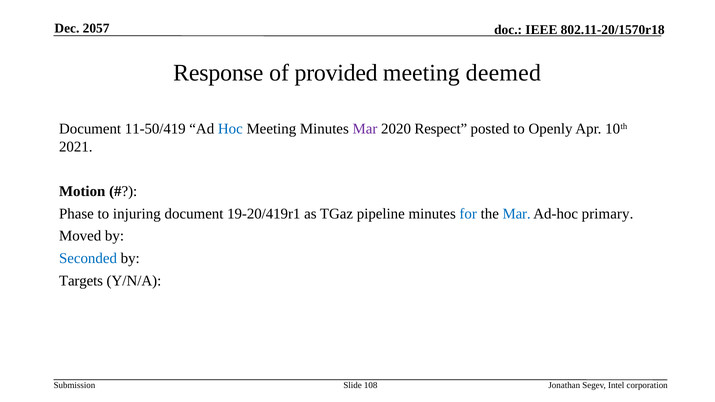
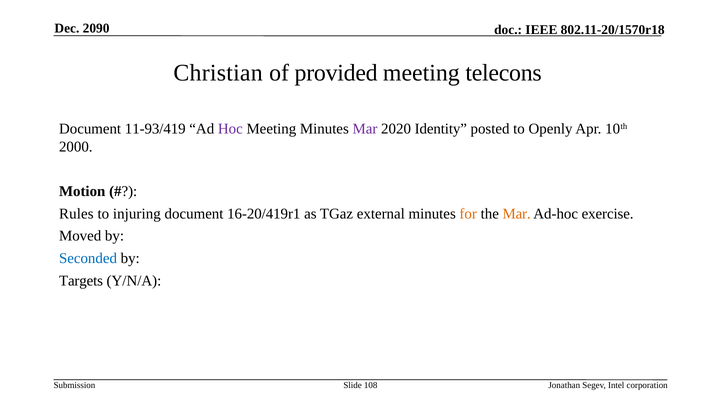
2057: 2057 -> 2090 (96, 28)
Response: Response -> Christian (218, 73)
deemed: deemed -> telecons (504, 73)
11-50/419: 11-50/419 -> 11-93/419 (155, 129)
Hoc colour: blue -> purple (230, 129)
Respect: Respect -> Identity (441, 129)
2021: 2021 -> 2000 (76, 147)
Phase: Phase -> Rules (76, 214)
19-20/419r1: 19-20/419r1 -> 16-20/419r1 (264, 214)
pipeline: pipeline -> external (381, 214)
for colour: blue -> orange (468, 214)
Mar colour: blue -> orange (517, 214)
primary: primary -> exercise (608, 214)
